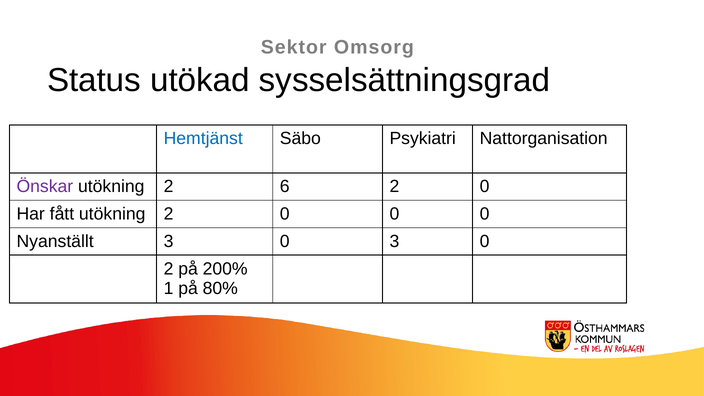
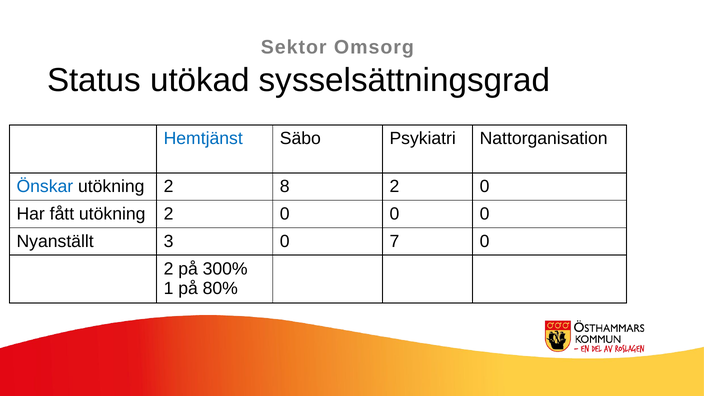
Önskar colour: purple -> blue (45, 187)
6: 6 -> 8 (285, 187)
0 3: 3 -> 7 (394, 241)
200%: 200% -> 300% (225, 269)
